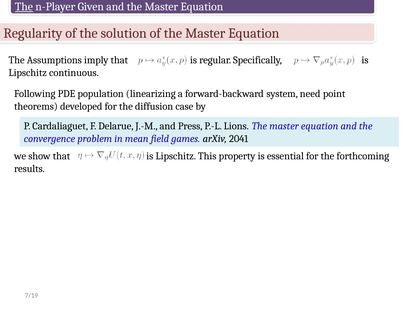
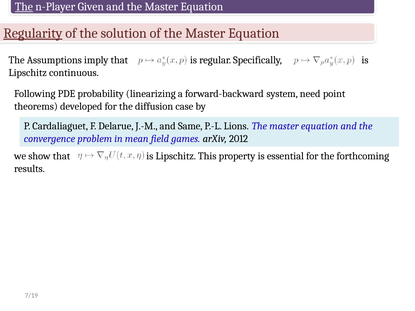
Regularity underline: none -> present (33, 33)
population: population -> probability (101, 94)
Press: Press -> Same (190, 126)
2041: 2041 -> 2012 (239, 139)
